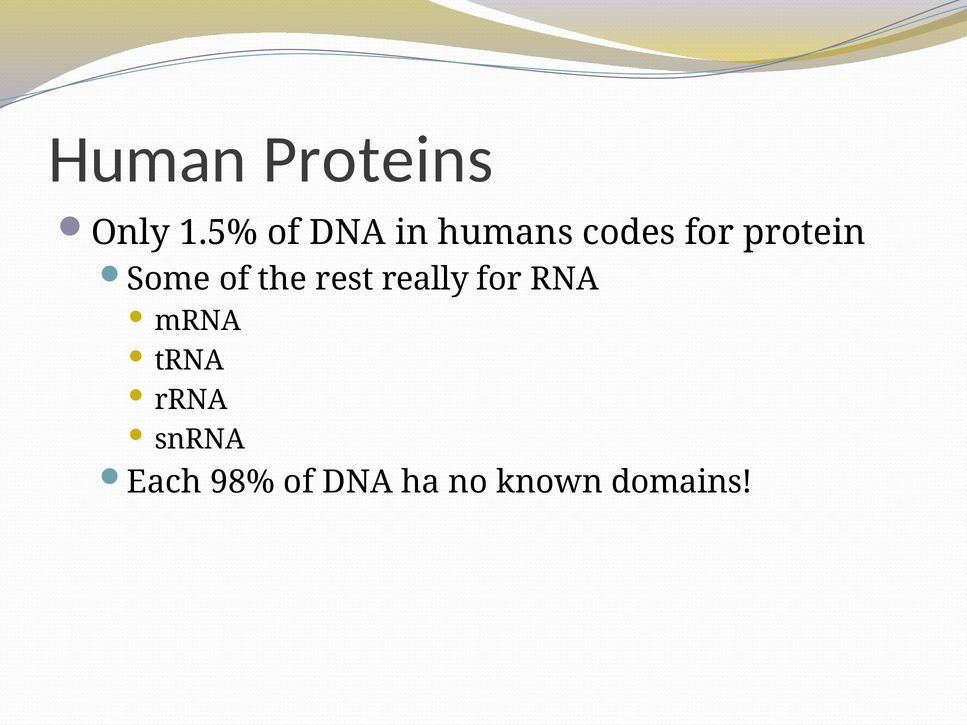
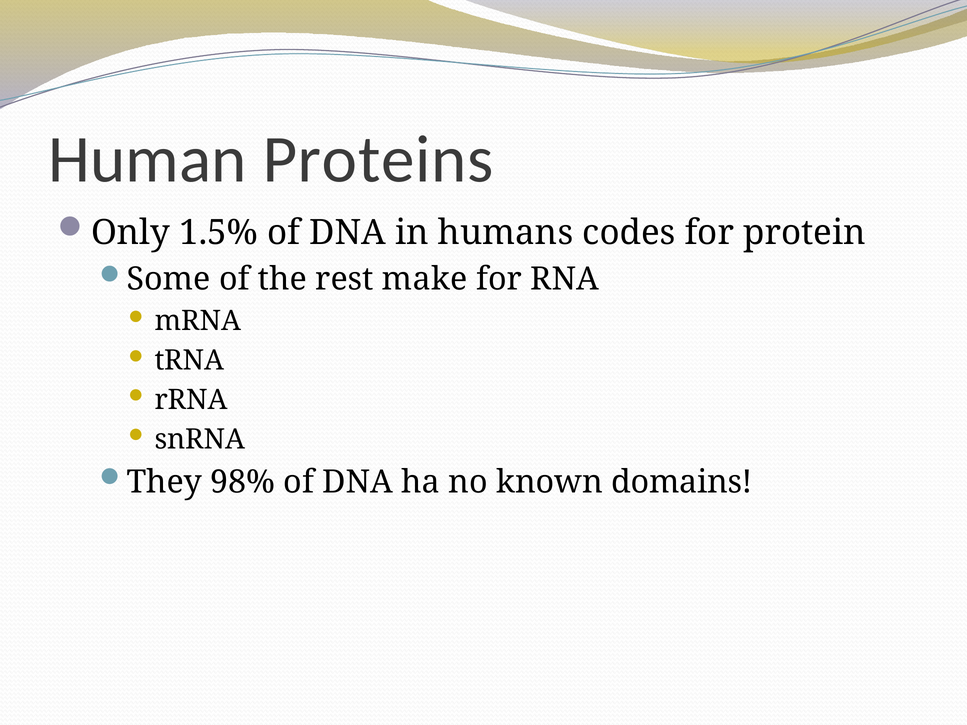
really: really -> make (425, 279)
Each: Each -> They (164, 482)
